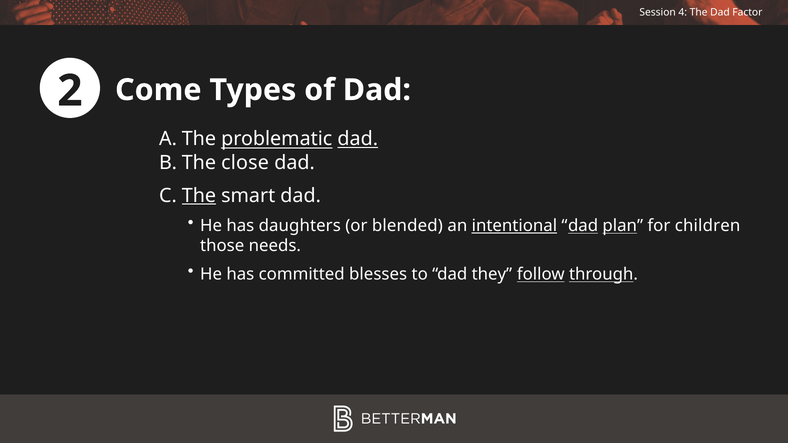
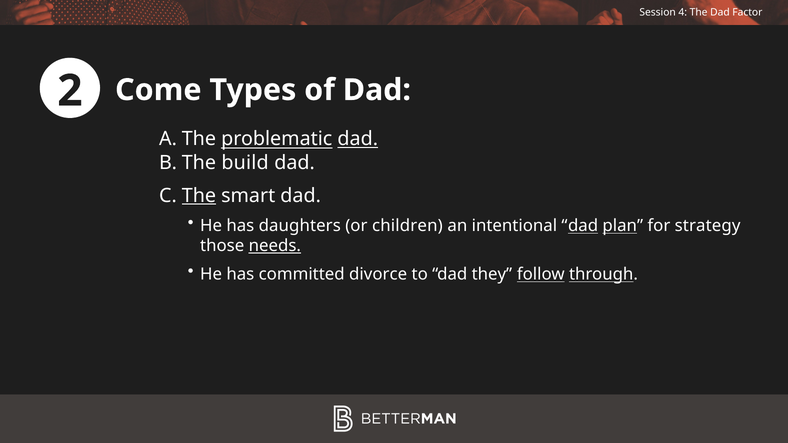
close: close -> build (245, 163)
blended: blended -> children (407, 226)
intentional underline: present -> none (514, 226)
children: children -> strategy (708, 226)
needs underline: none -> present (275, 246)
blesses: blesses -> divorce (378, 274)
